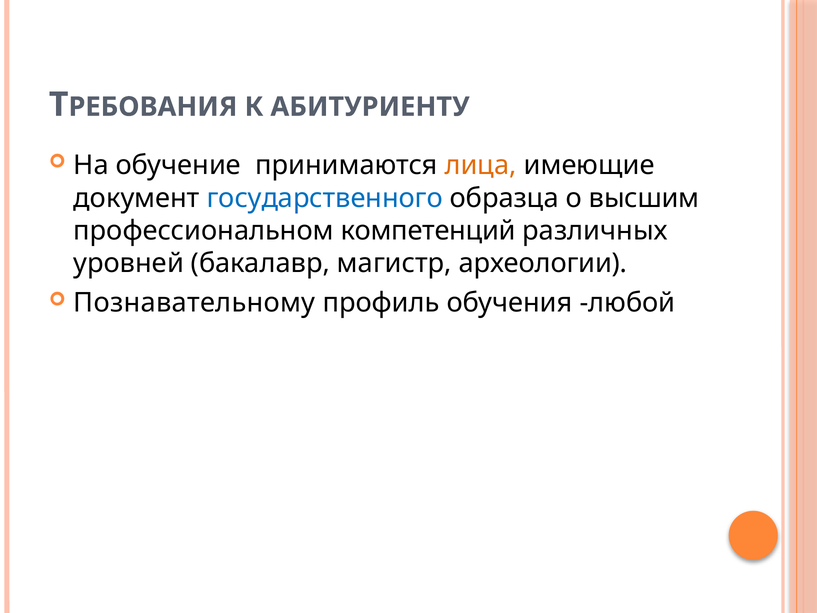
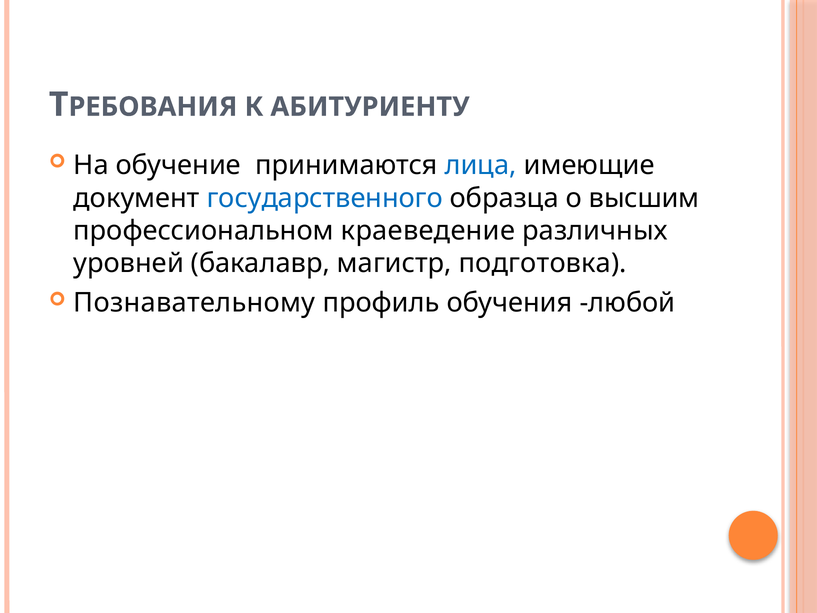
лица colour: orange -> blue (481, 165)
компетенций: компетенций -> краеведение (428, 231)
археологии: археологии -> подготовка (543, 263)
